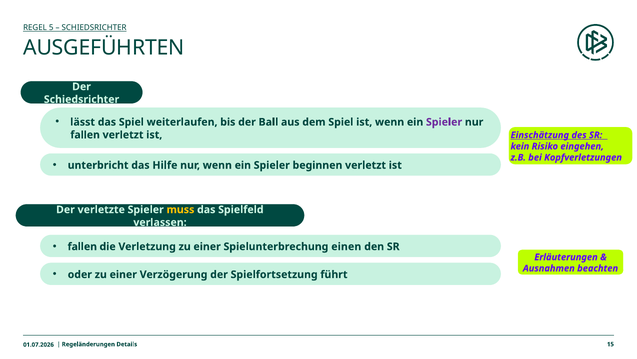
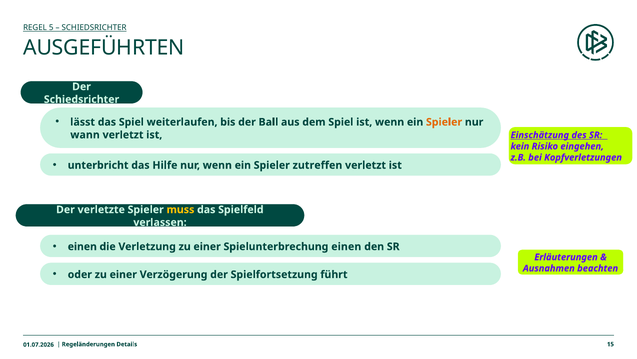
Spieler colour: purple -> orange (444, 122)
fallen: fallen -> wann (85, 135)
beginnen: beginnen -> zutreffen (317, 165)
fallen: fallen -> einen (82, 246)
